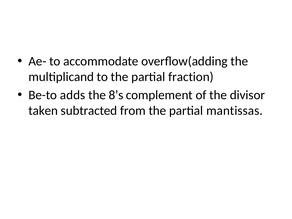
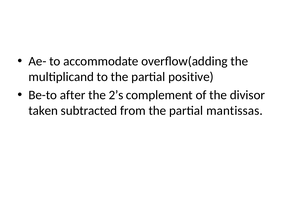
fraction: fraction -> positive (191, 77)
adds: adds -> after (73, 95)
8’s: 8’s -> 2’s (116, 95)
